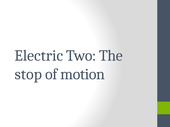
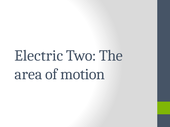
stop: stop -> area (28, 75)
